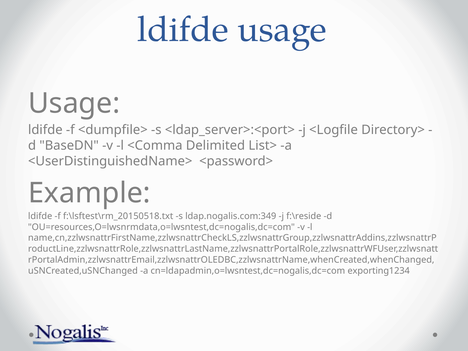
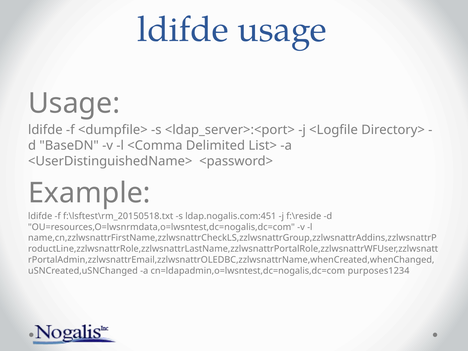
ldap.nogalis.com:349: ldap.nogalis.com:349 -> ldap.nogalis.com:451 (231, 216)
exporting1234: exporting1234 -> purposes1234 (379, 271)
